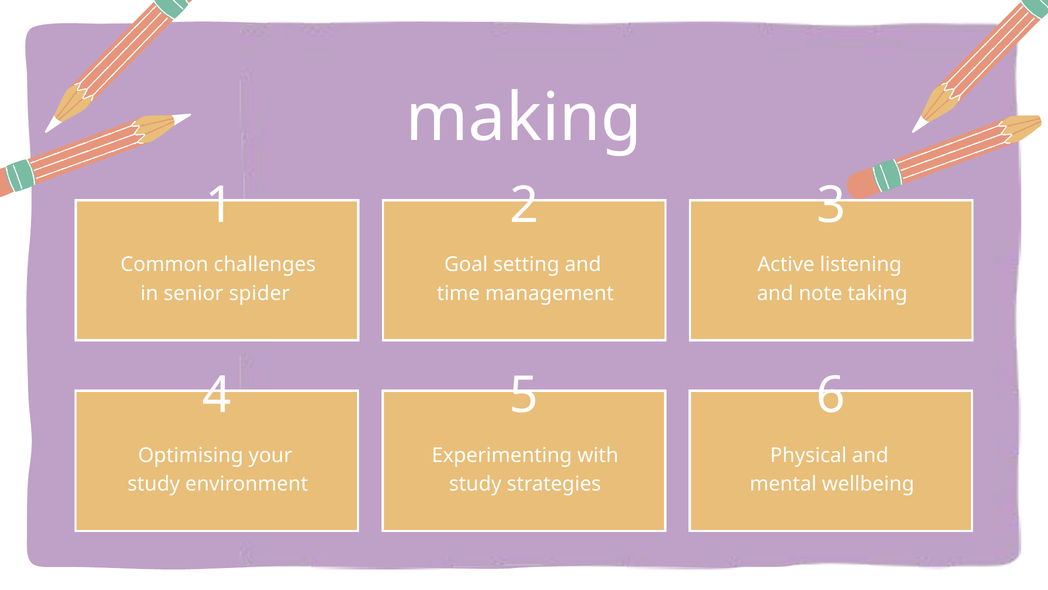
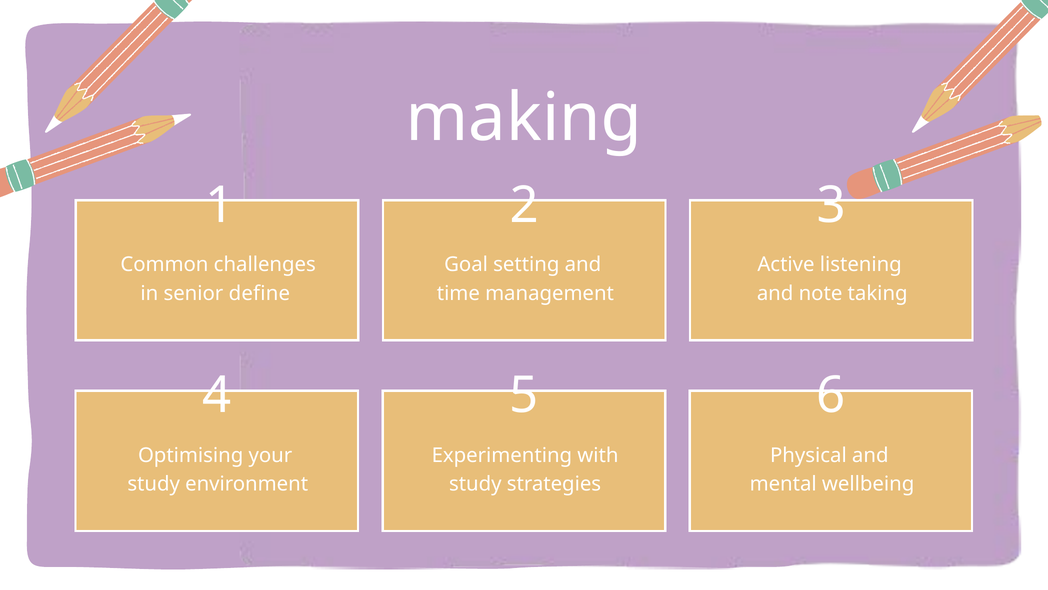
spider: spider -> define (259, 293)
